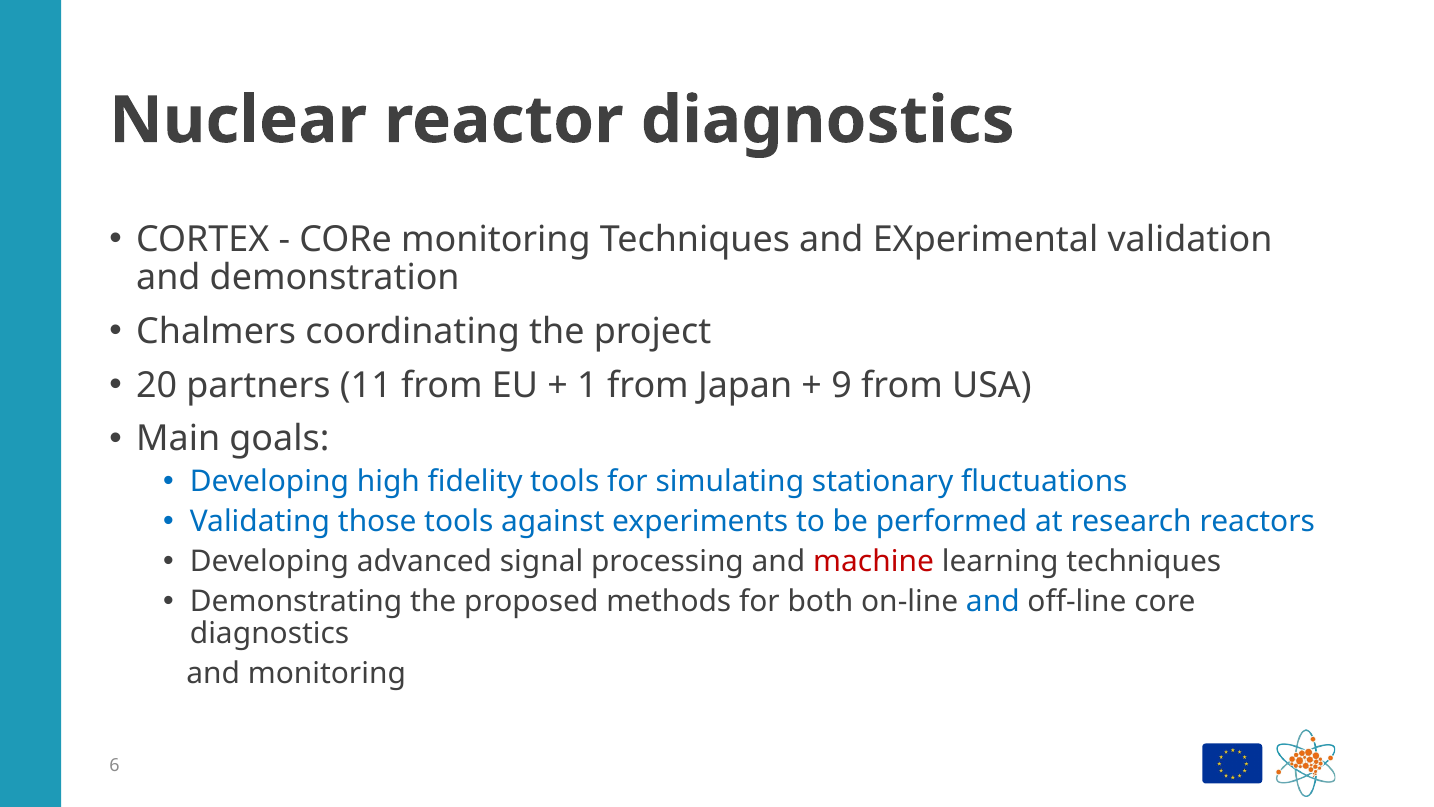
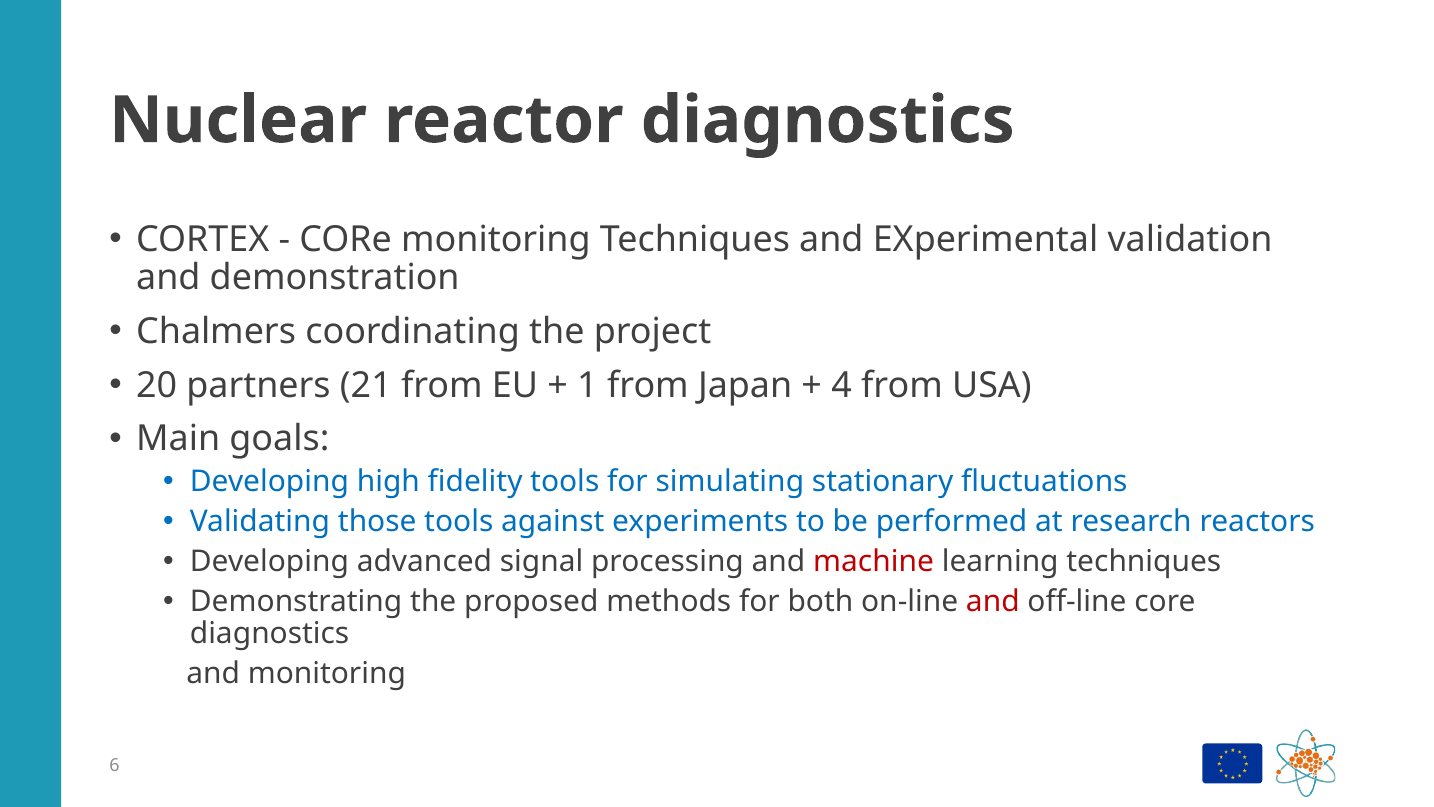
11: 11 -> 21 (366, 385)
9: 9 -> 4 (842, 385)
and colour: blue -> red (993, 601)
